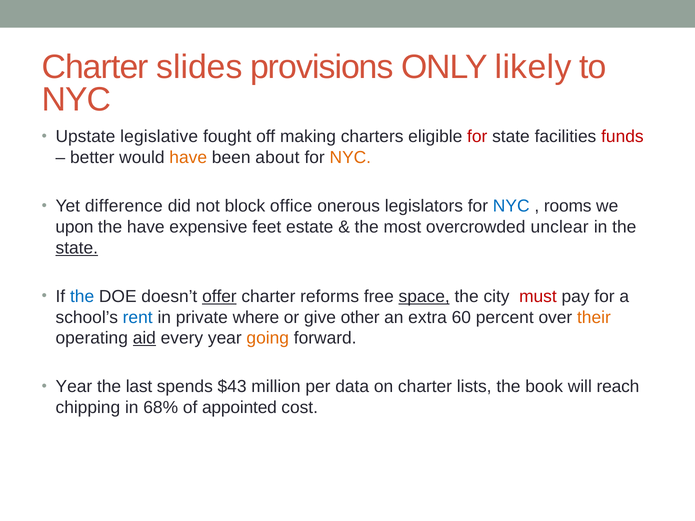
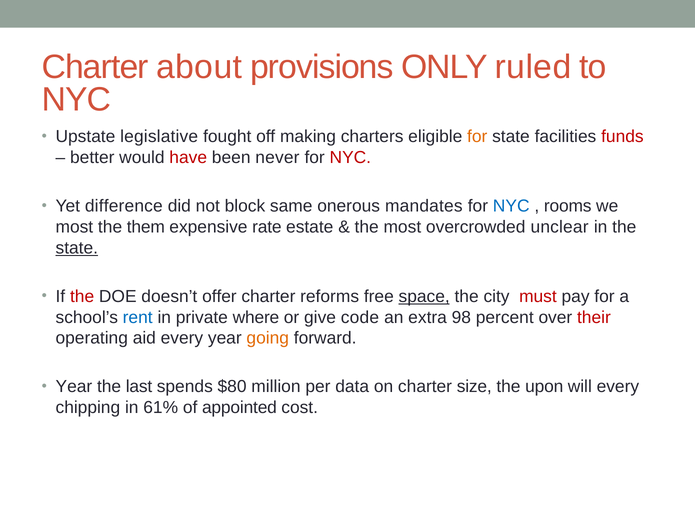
slides: slides -> about (199, 67)
likely: likely -> ruled (533, 67)
for colour: red -> orange (477, 137)
have colour: orange -> red (188, 158)
about: about -> never (277, 158)
NYC colour: orange -> red (350, 158)
office: office -> same (291, 206)
legislators: legislators -> mandates (424, 206)
upon: upon -> most (74, 227)
the have: have -> them (146, 227)
feet: feet -> rate (267, 227)
the colour: blue -> red (82, 297)
offer underline: present -> none (219, 297)
other: other -> code (360, 317)
60: 60 -> 98 (461, 317)
their colour: orange -> red (594, 317)
aid underline: present -> none (144, 338)
$43: $43 -> $80 (232, 387)
lists: lists -> size (474, 387)
book: book -> upon (544, 387)
will reach: reach -> every (618, 387)
68%: 68% -> 61% (161, 408)
